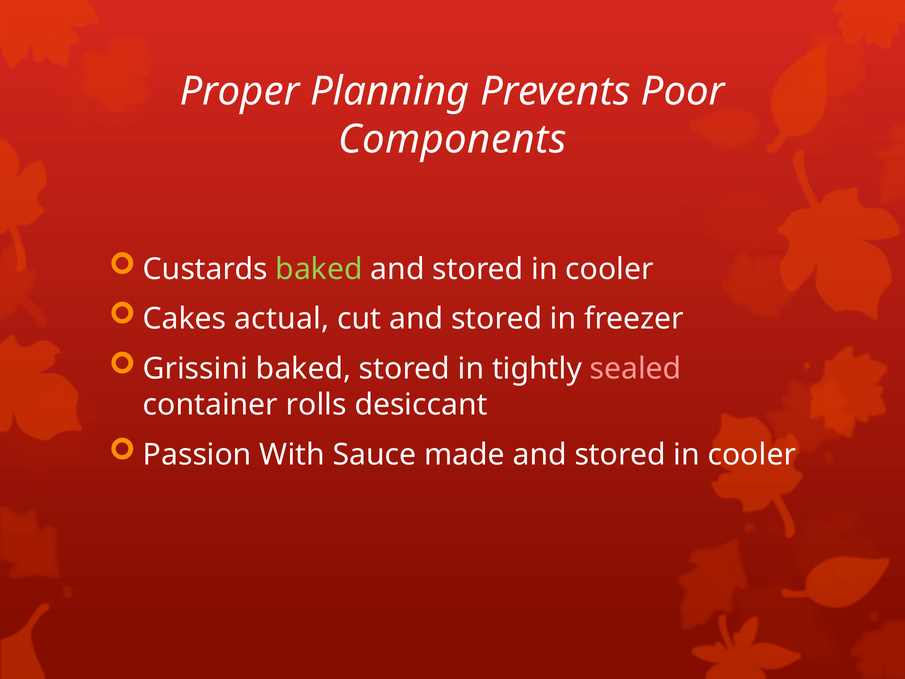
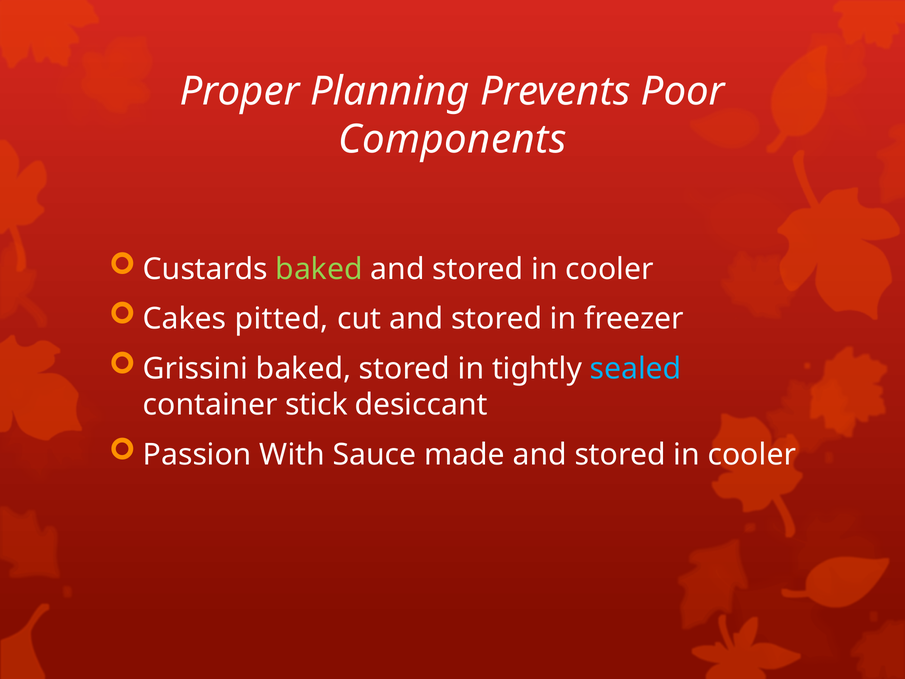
actual: actual -> pitted (282, 319)
sealed colour: pink -> light blue (636, 369)
rolls: rolls -> stick (316, 405)
